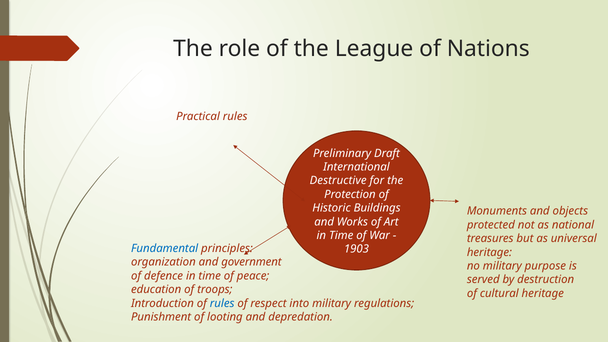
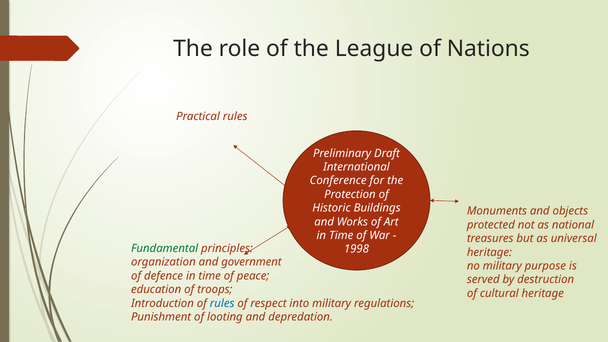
Destructive: Destructive -> Conference (338, 181)
Fundamental colour: blue -> green (165, 249)
1903: 1903 -> 1998 (356, 249)
